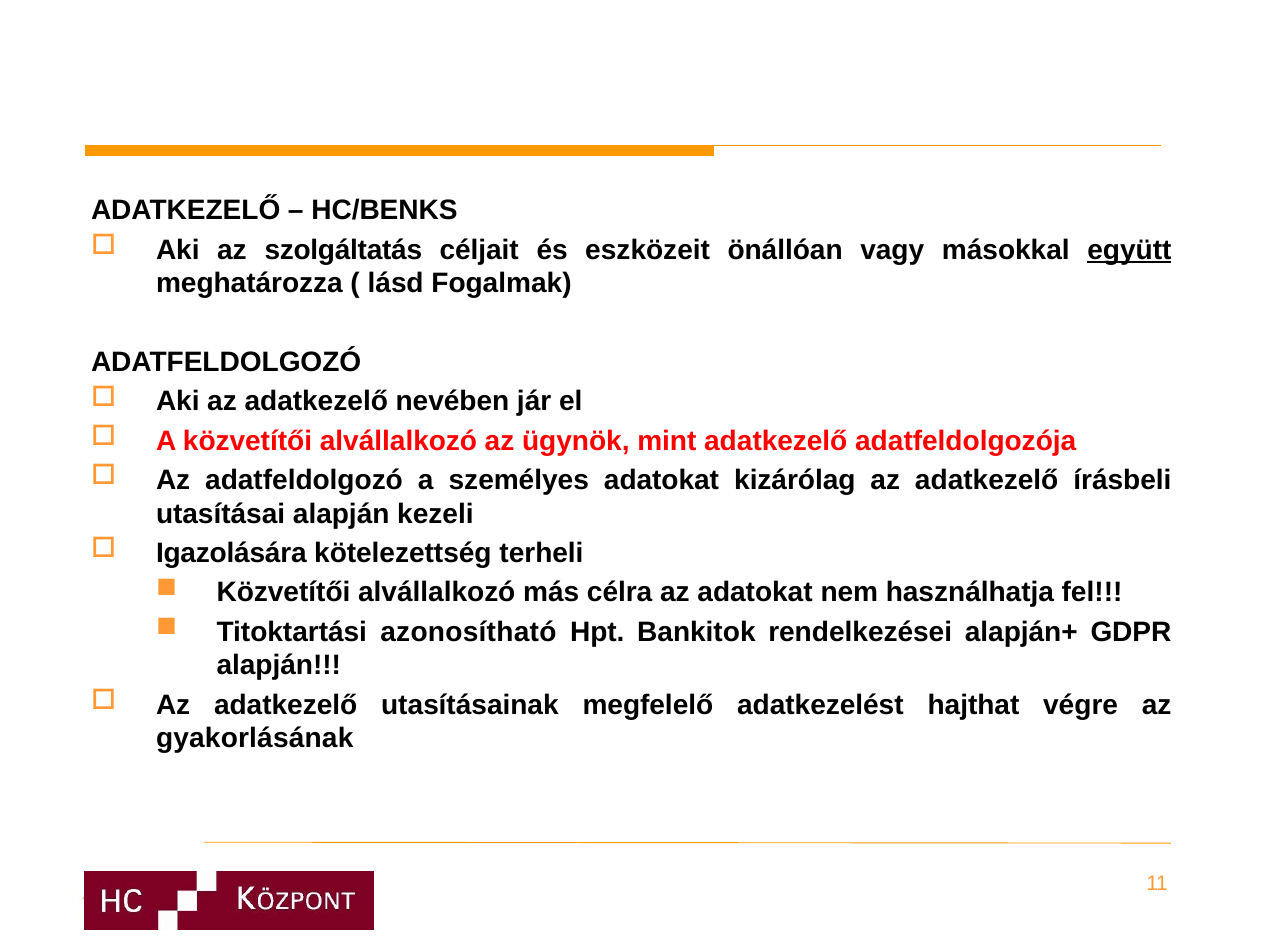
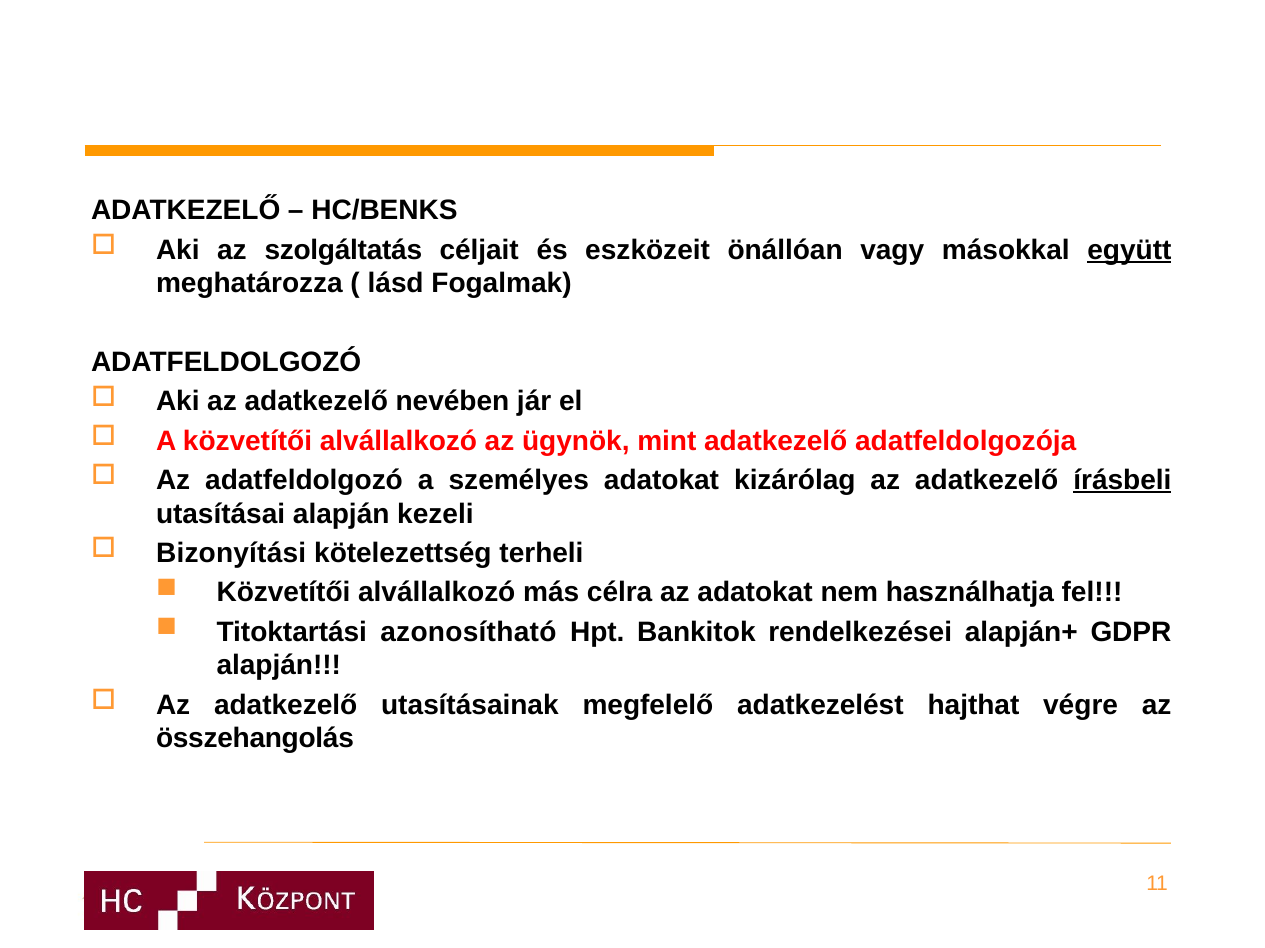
írásbeli underline: none -> present (1122, 480)
Igazolására: Igazolására -> Bizonyítási (231, 554)
gyakorlásának: gyakorlásának -> összehangolás (255, 739)
